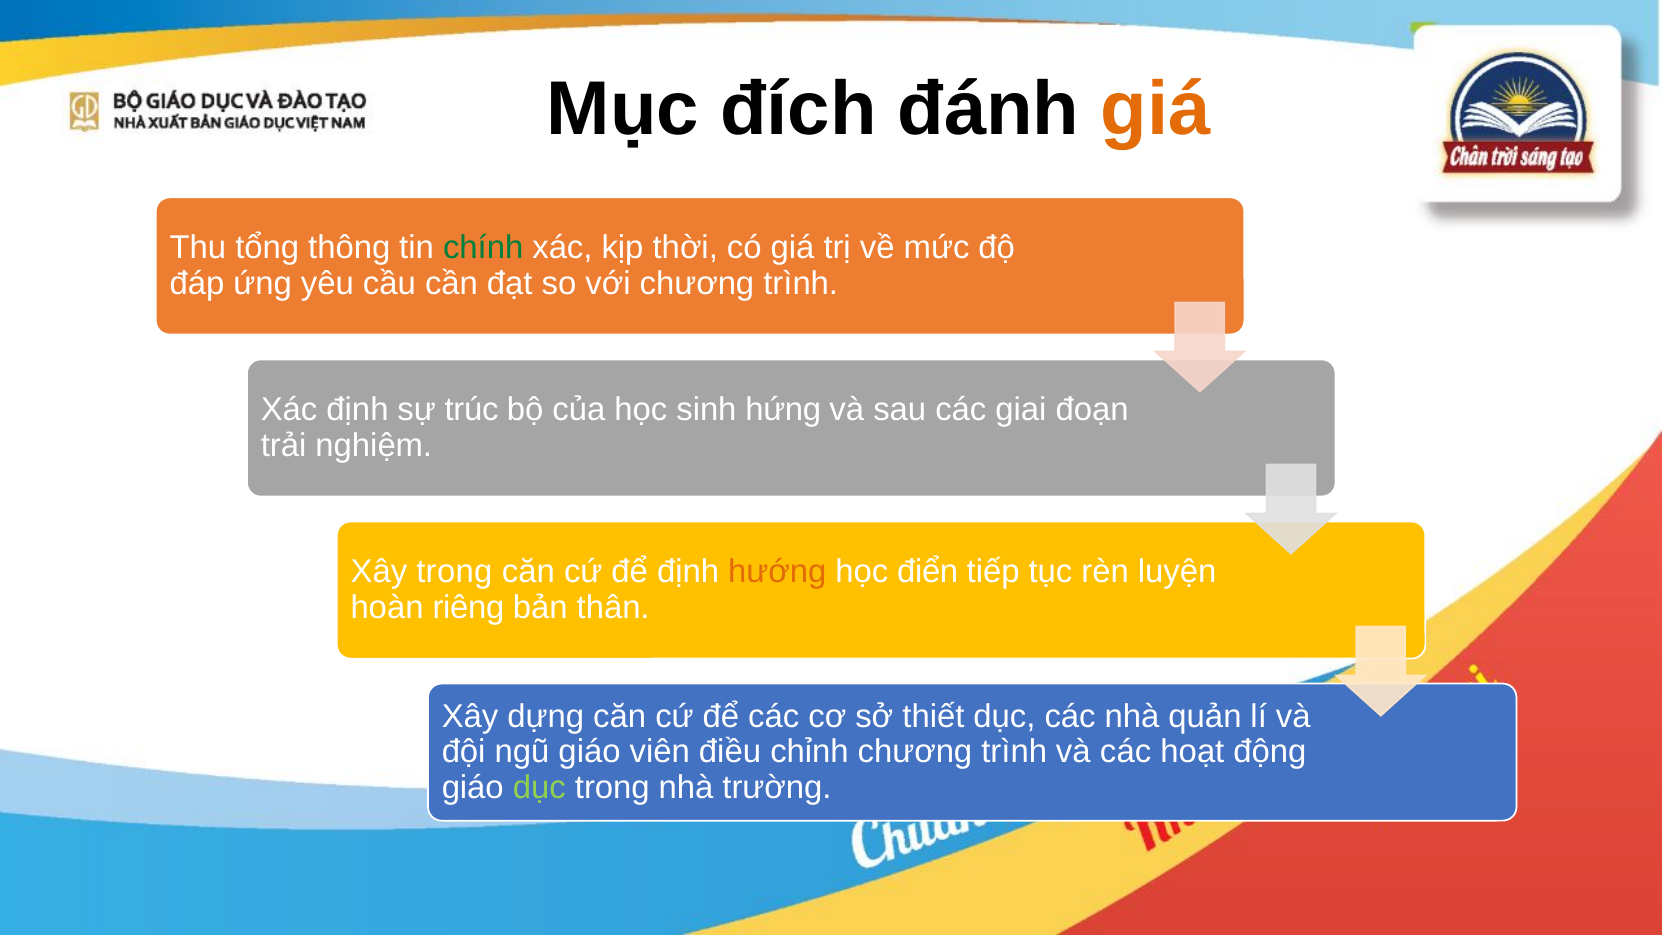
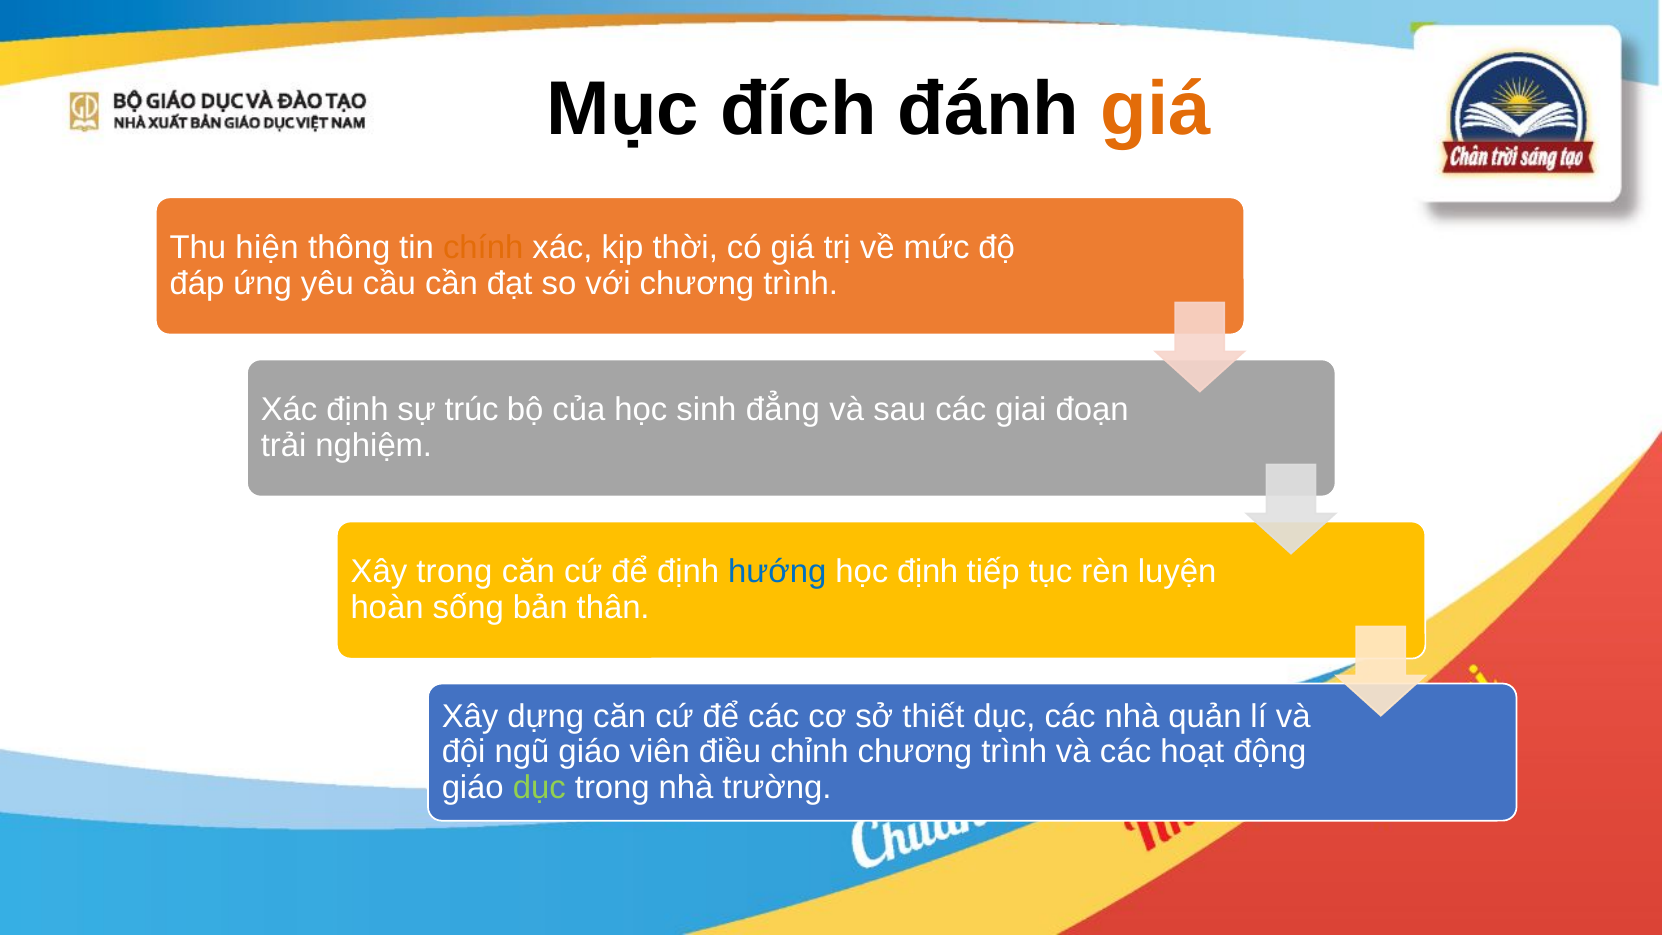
tổng: tổng -> hiện (267, 248)
chính colour: green -> orange (483, 248)
hứng: hứng -> đẳng (783, 410)
hướng colour: orange -> blue (777, 572)
học điển: điển -> định (928, 572)
riêng: riêng -> sống (468, 608)
